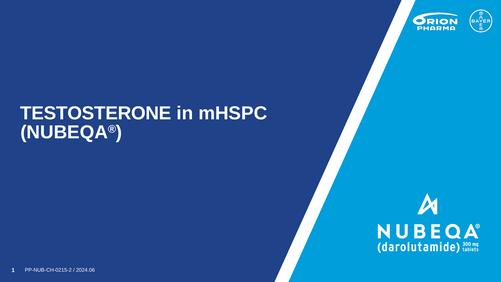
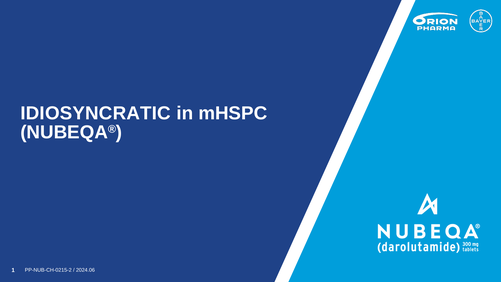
TESTOSTERONE: TESTOSTERONE -> IDIOSYNCRATIC (96, 113)
